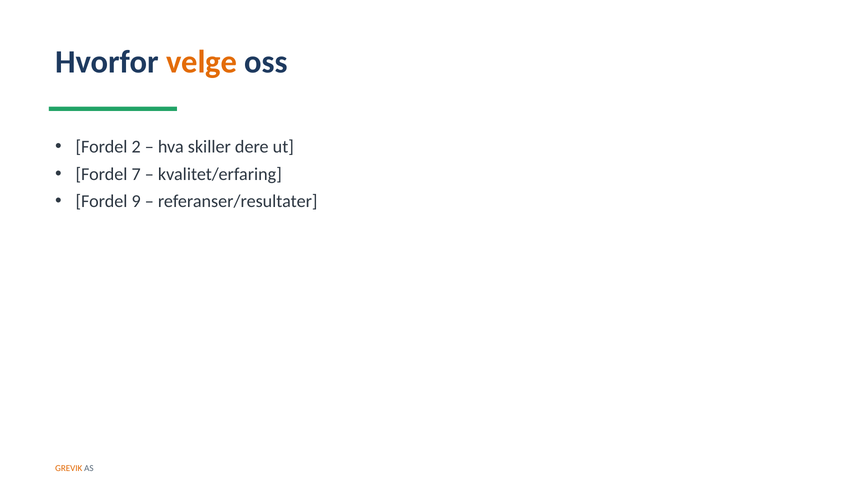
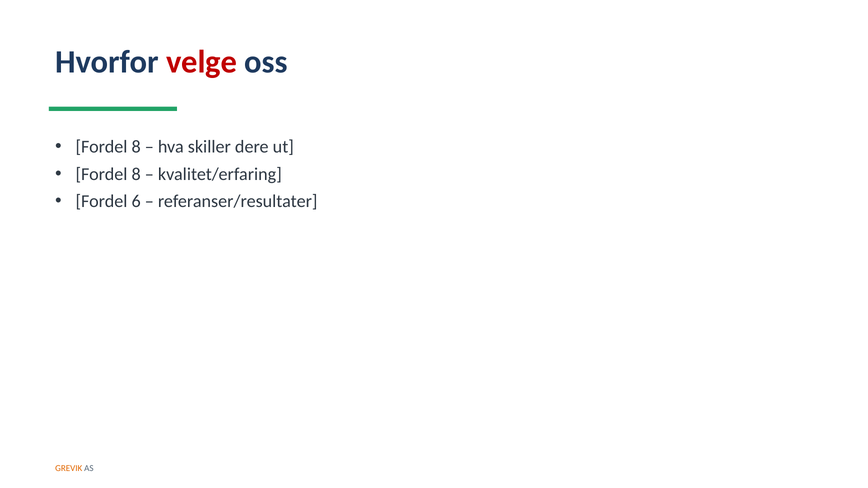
velge colour: orange -> red (202, 62)
2: 2 -> 8 (136, 147)
7: 7 -> 8 (136, 174)
9: 9 -> 6 (136, 201)
